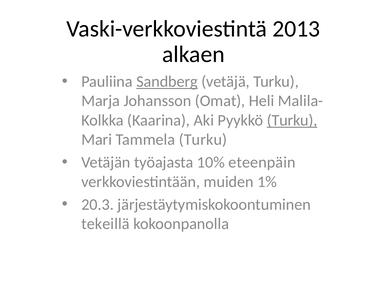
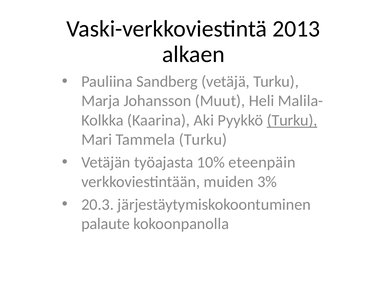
Sandberg underline: present -> none (167, 82)
Omat: Omat -> Muut (220, 101)
1%: 1% -> 3% (267, 182)
tekeillä: tekeillä -> palaute (106, 224)
